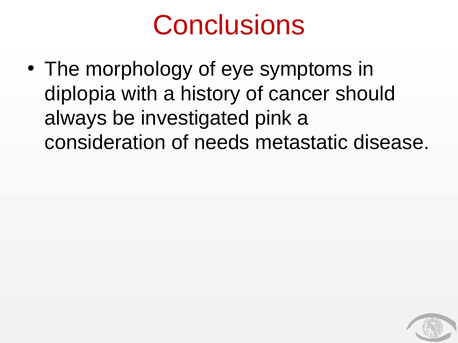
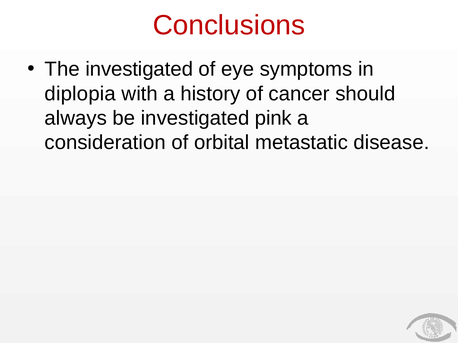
The morphology: morphology -> investigated (139, 69)
needs: needs -> orbital (222, 143)
